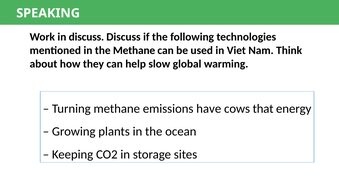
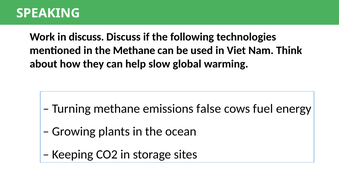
have: have -> false (209, 109)
that: that -> fuel (263, 109)
